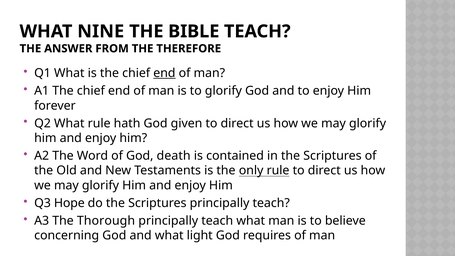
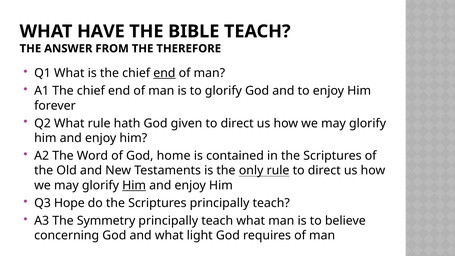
NINE: NINE -> HAVE (101, 31)
death: death -> home (174, 156)
Him underline: none -> present (134, 185)
Thorough: Thorough -> Symmetry (106, 221)
